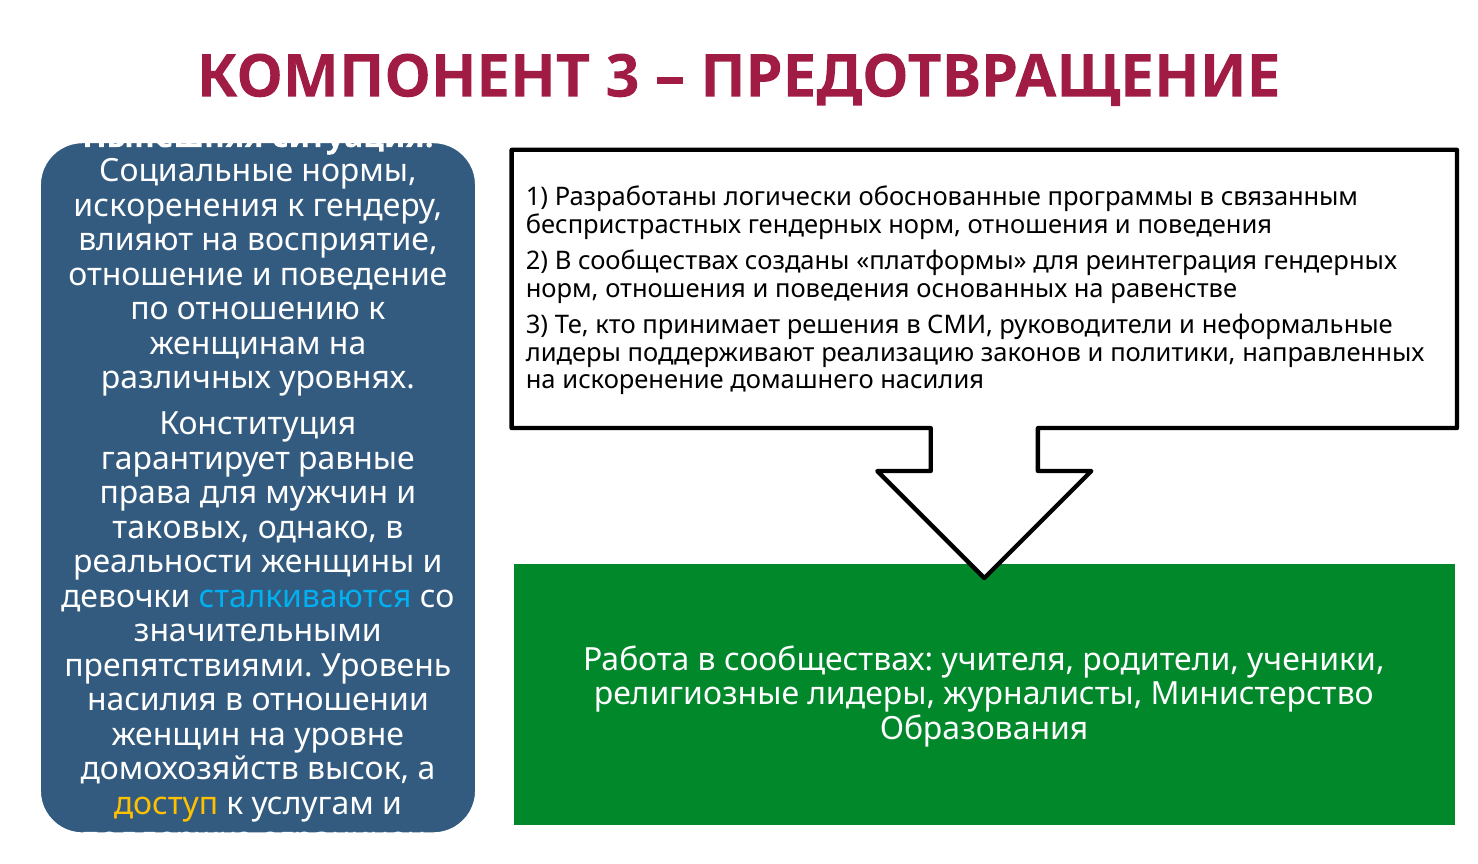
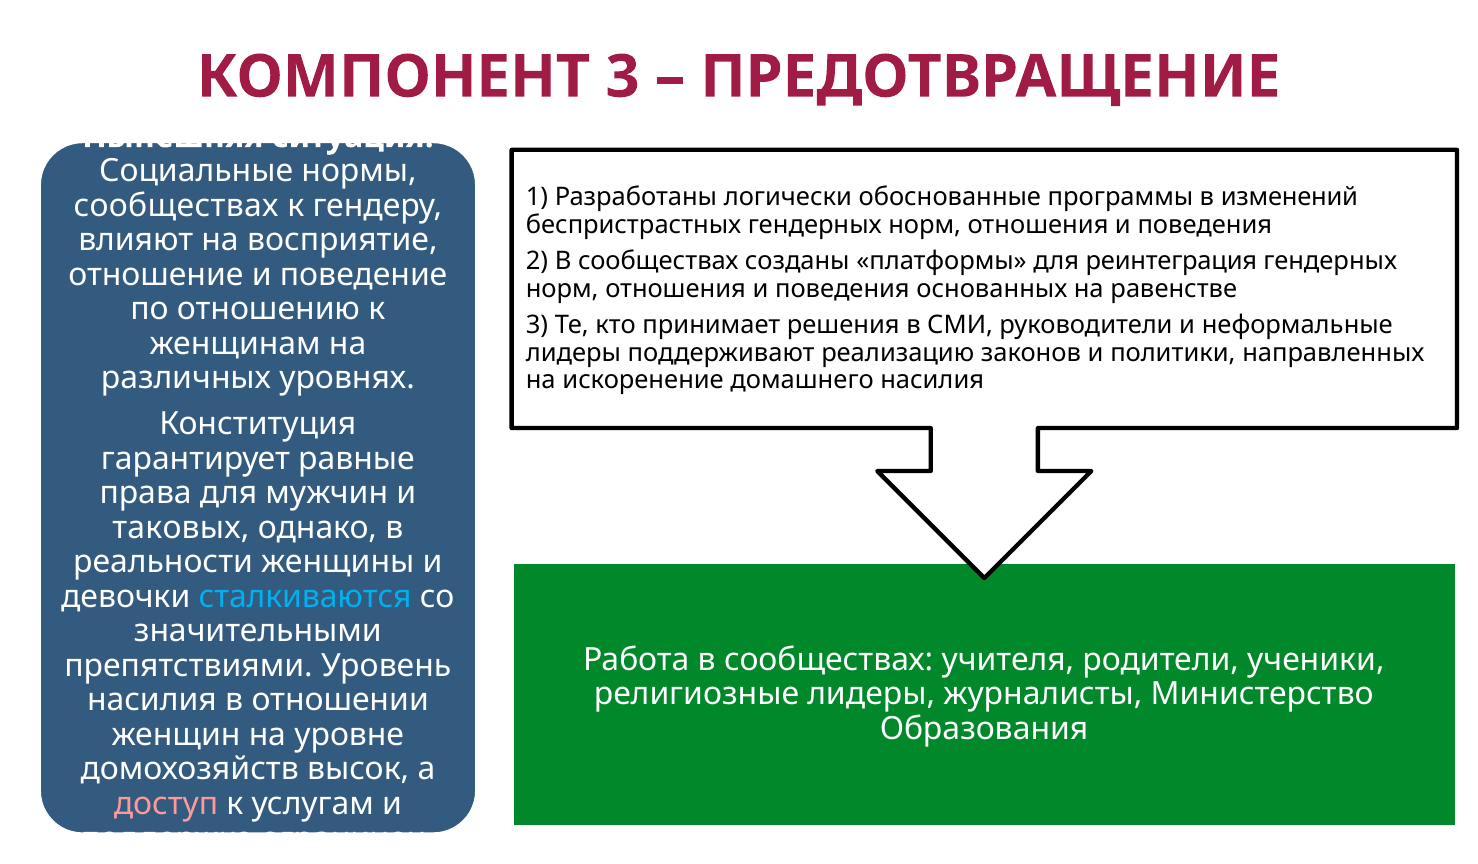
связанным: связанным -> изменений (1289, 197)
искоренения: искоренения -> сообществах (176, 206)
доступ colour: yellow -> pink (166, 804)
